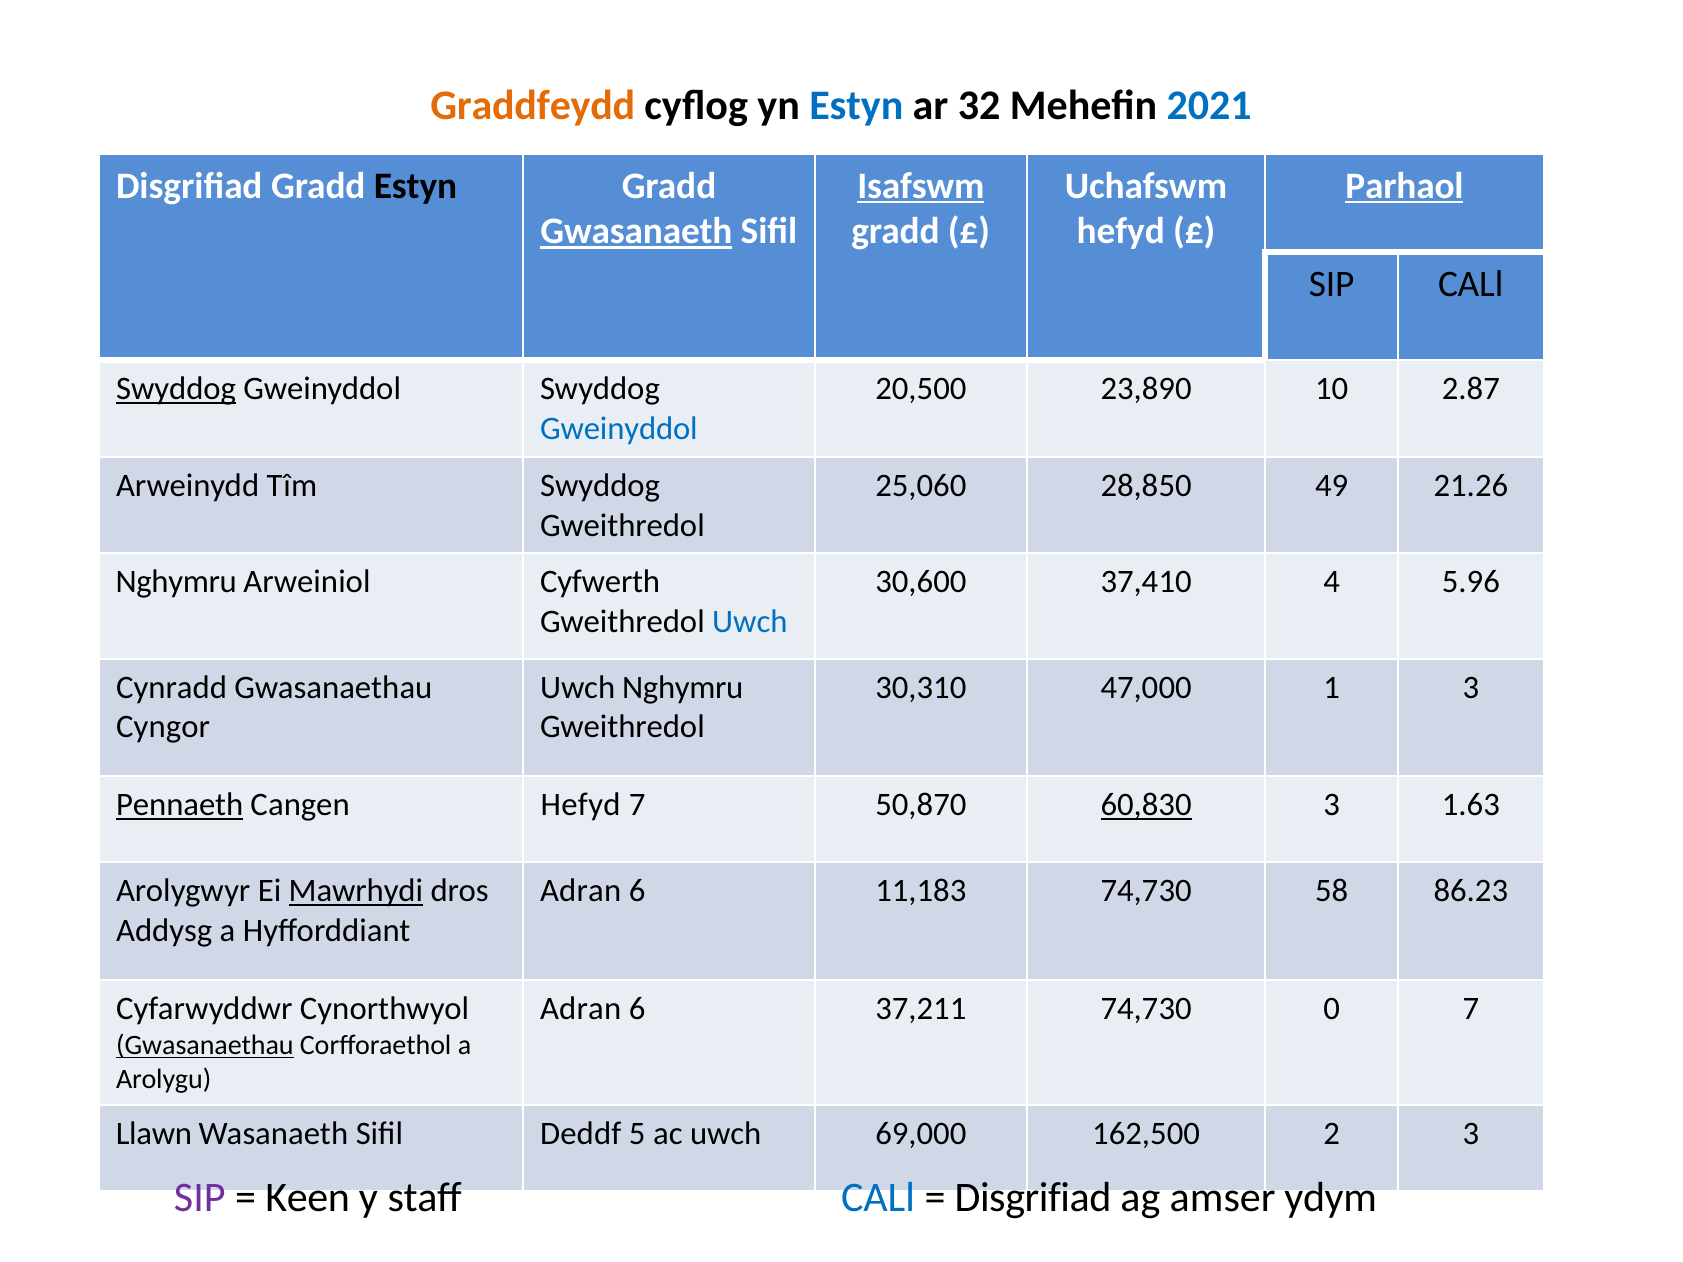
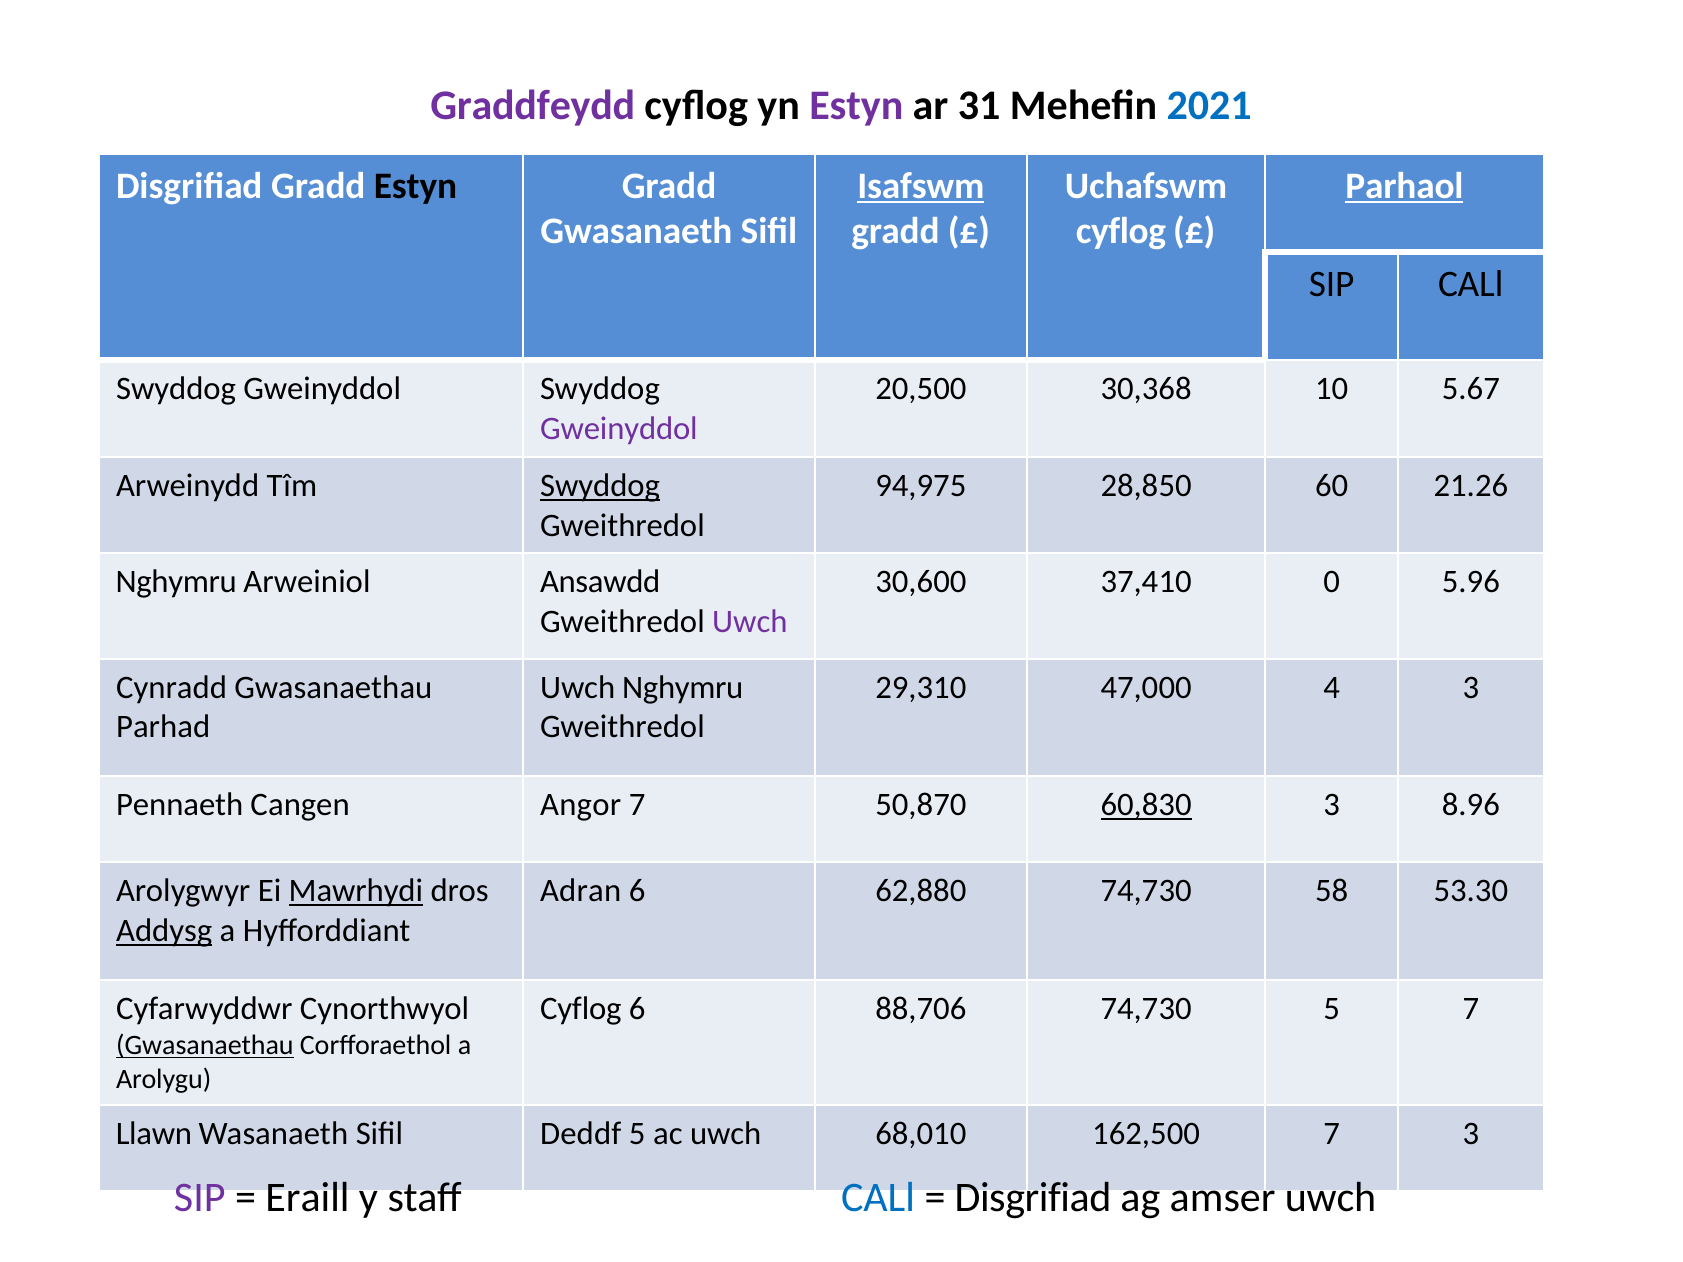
Graddfeydd colour: orange -> purple (533, 105)
Estyn colour: blue -> purple (856, 105)
32: 32 -> 31 (979, 105)
Gwasanaeth underline: present -> none (636, 231)
hefyd: hefyd -> cyflog (1121, 231)
Swyddog underline: present -> none (176, 389)
23,890: 23,890 -> 30,368 (1146, 389)
2.87: 2.87 -> 5.67 (1471, 389)
Gweinyddol colour: blue -> purple (619, 429)
Swyddog underline: none -> present (600, 486)
25,060: 25,060 -> 94,975 (921, 486)
49: 49 -> 60 (1332, 486)
Cyfwerth: Cyfwerth -> Ansawdd (600, 582)
4: 4 -> 0 (1332, 582)
Uwch colour: blue -> purple (750, 622)
30,310: 30,310 -> 29,310 (921, 687)
1: 1 -> 4 (1332, 687)
Cyngor: Cyngor -> Parhad (163, 727)
Pennaeth underline: present -> none (180, 805)
Cangen Hefyd: Hefyd -> Angor (581, 805)
1.63: 1.63 -> 8.96 (1471, 805)
11,183: 11,183 -> 62,880 (921, 891)
86.23: 86.23 -> 53.30 (1471, 891)
Addysg underline: none -> present (164, 931)
Adran: Adran -> Cyflog (581, 1009)
37,211: 37,211 -> 88,706 (921, 1009)
74,730 0: 0 -> 5 (1332, 1009)
69,000: 69,000 -> 68,010 (921, 1134)
162,500 2: 2 -> 7 (1332, 1134)
Keen: Keen -> Eraill (307, 1198)
amser ydym: ydym -> uwch (1331, 1198)
